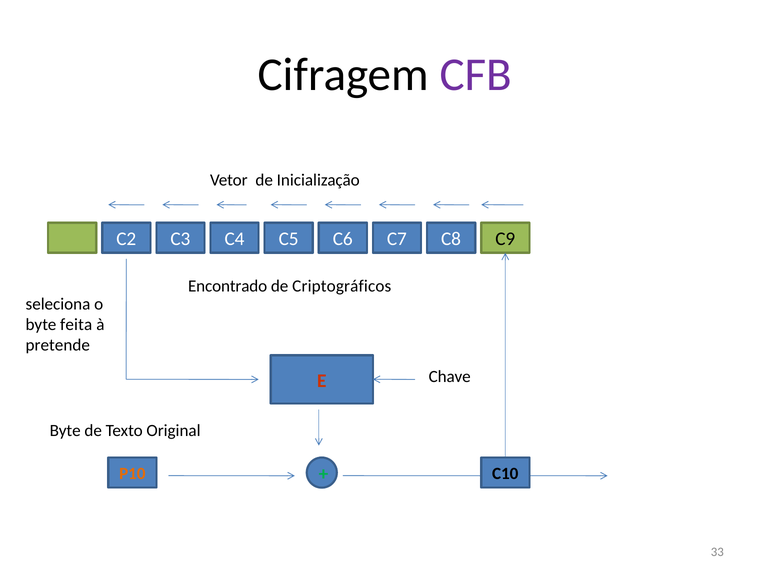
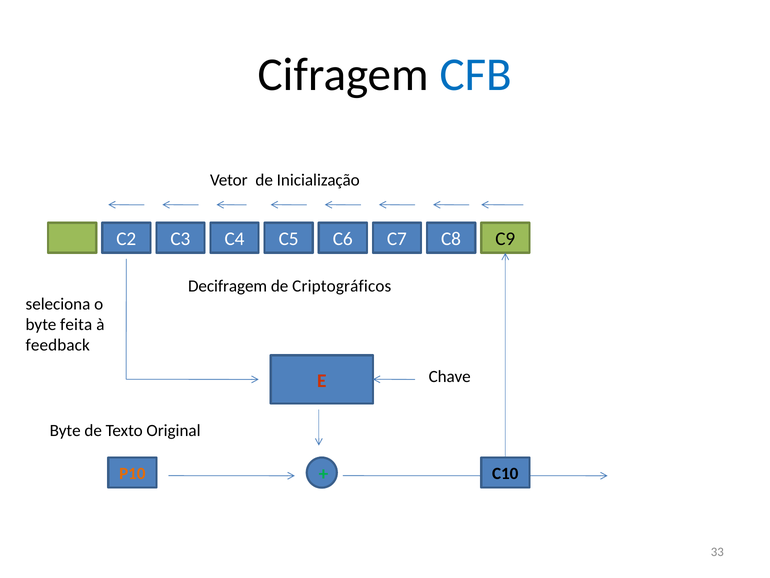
CFB colour: purple -> blue (476, 75)
Encontrado: Encontrado -> Decifragem (228, 286)
pretende: pretende -> feedback (58, 345)
